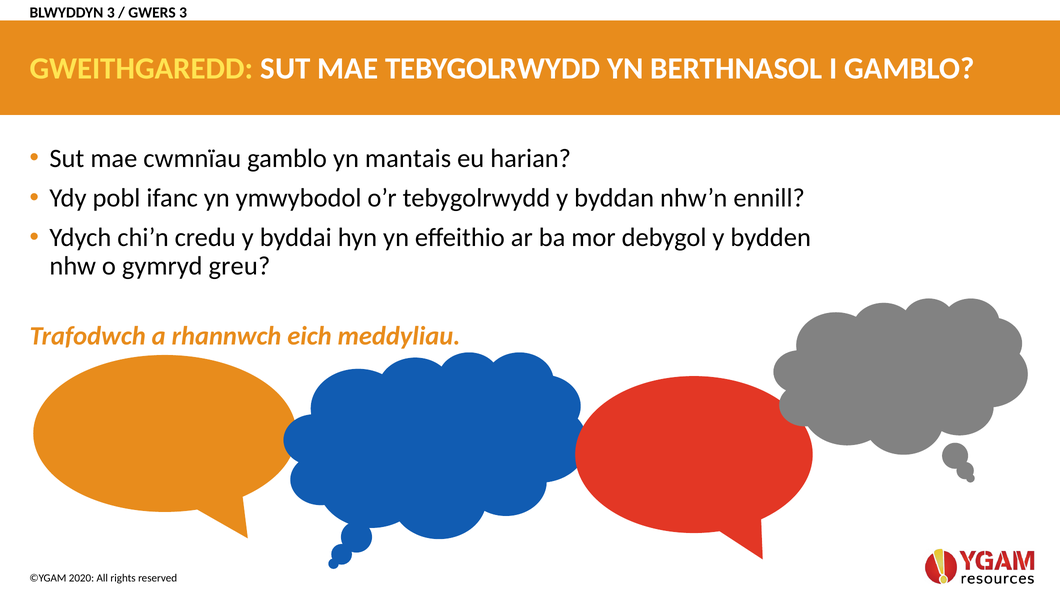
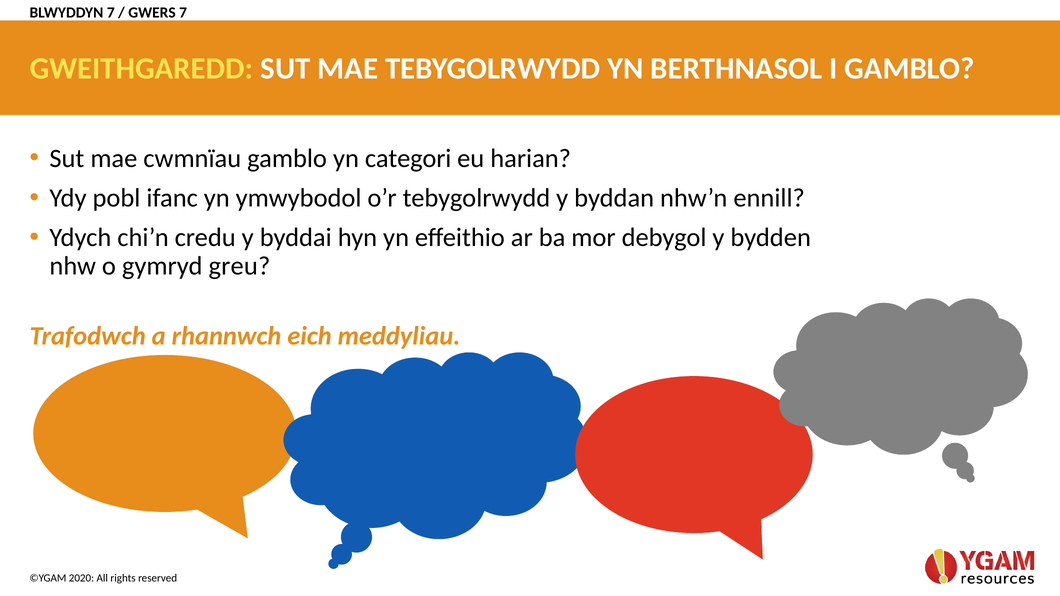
BLWYDDYN 3: 3 -> 7 (111, 12)
GWERS 3: 3 -> 7 (183, 12)
mantais: mantais -> categori (408, 158)
